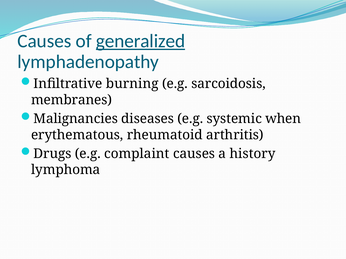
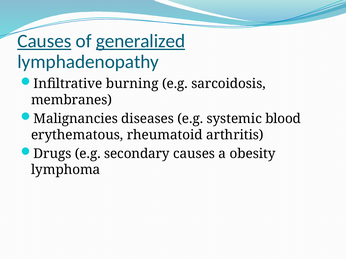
Causes underline: none -> present (44, 41)
when: when -> blood (283, 119)
complaint: complaint -> secondary (137, 154)
history: history -> obesity (253, 154)
